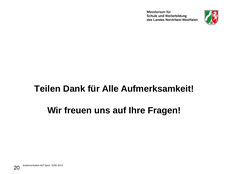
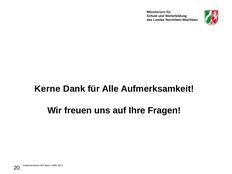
Teilen: Teilen -> Kerne (47, 89)
